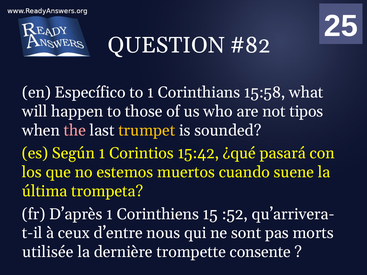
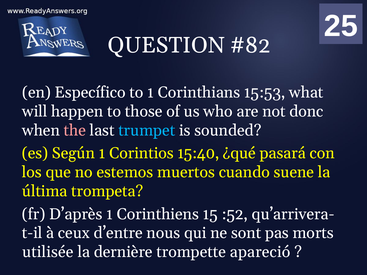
15:58: 15:58 -> 15:53 (265, 92)
tipos: tipos -> donc (306, 111)
trumpet colour: yellow -> light blue (147, 130)
15:42: 15:42 -> 15:40 (198, 153)
consente: consente -> apareció (260, 252)
